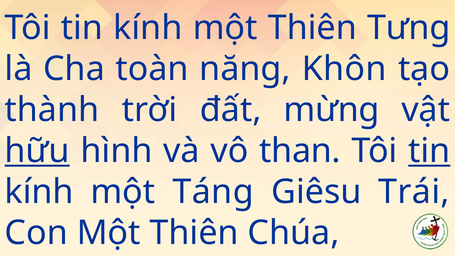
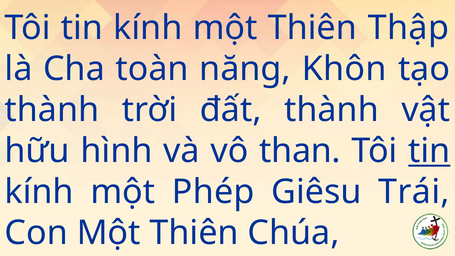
Tưng: Tưng -> Thập (408, 28)
đất mừng: mừng -> thành (331, 110)
hữu underline: present -> none (37, 151)
Táng: Táng -> Phép (213, 192)
